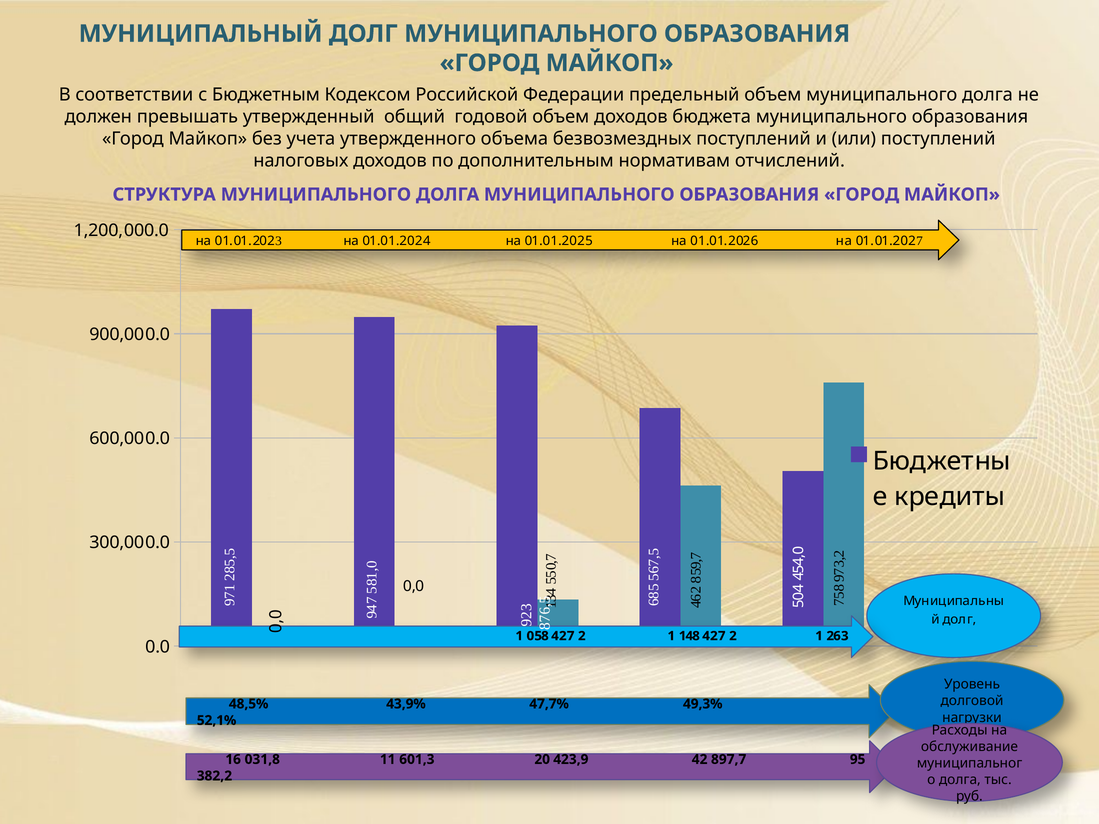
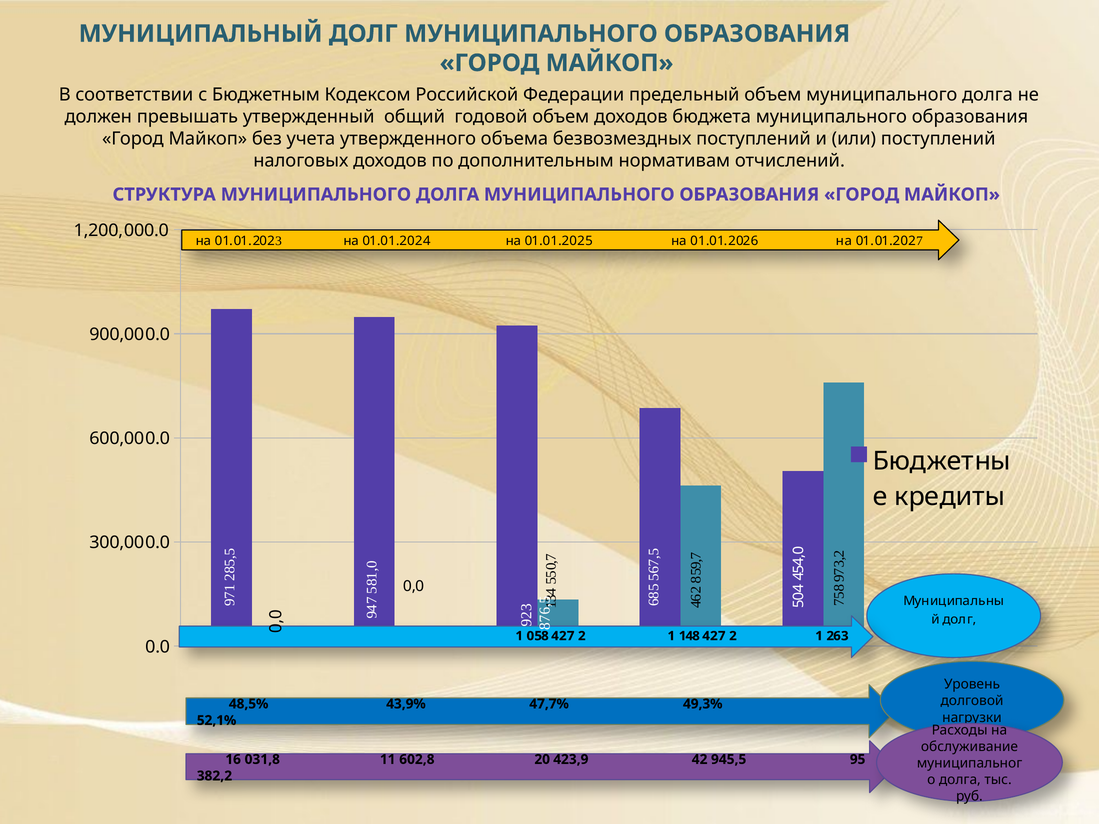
601,3: 601,3 -> 602,8 (417, 760)
897,7: 897,7 -> 945,5 (729, 760)
